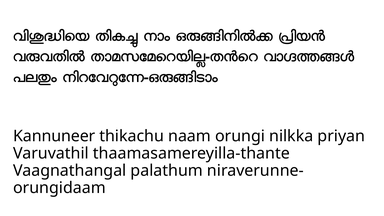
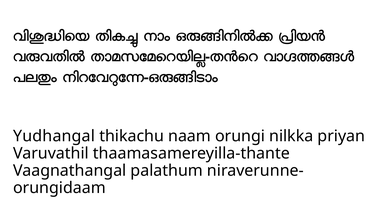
Kannuneer: Kannuneer -> Yudhangal (54, 136)
